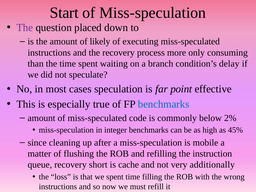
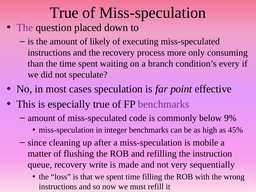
Start: Start -> True (64, 13)
delay: delay -> every (229, 64)
benchmarks colour: blue -> purple (164, 104)
2%: 2% -> 9% (230, 118)
short: short -> write (98, 165)
cache: cache -> made (128, 165)
additionally: additionally -> sequentially (212, 165)
